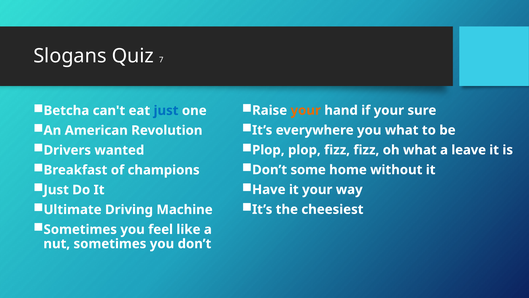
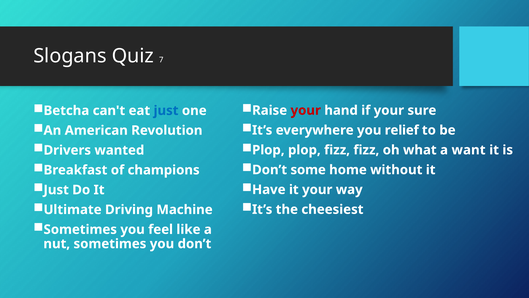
your colour: orange -> red (306, 110)
you what: what -> relief (402, 130)
leave: leave -> want (469, 150)
